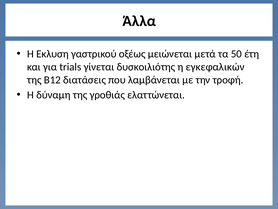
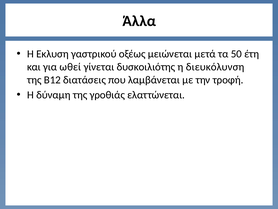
trials: trials -> ωθεί (70, 67)
εγκεφαλικών: εγκεφαλικών -> διευκόλυνση (215, 67)
